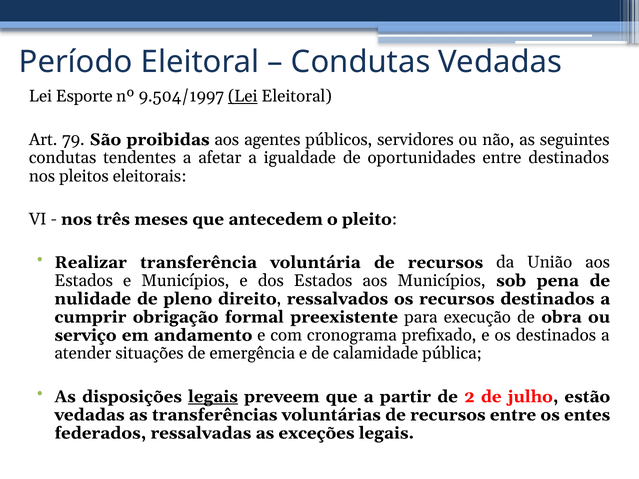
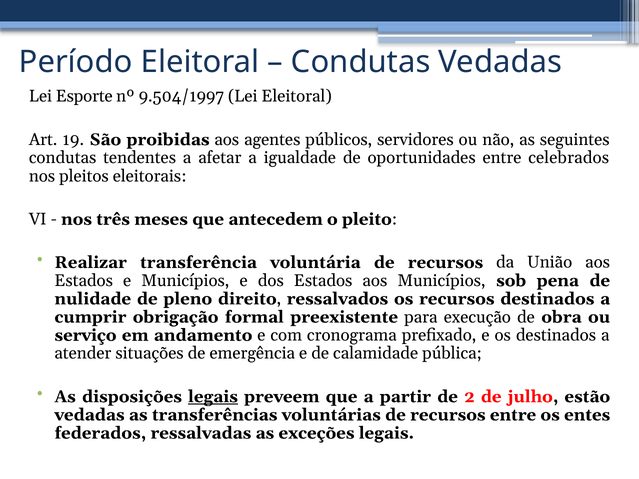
Lei underline: present -> none (243, 96)
79: 79 -> 19 (73, 140)
entre destinados: destinados -> celebrados (569, 158)
